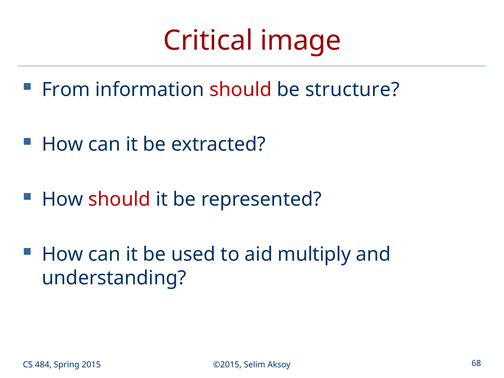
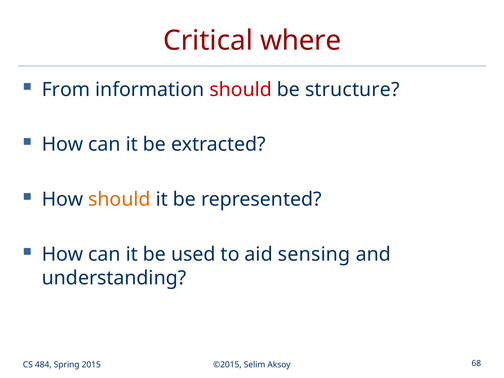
image: image -> where (301, 41)
should colour: red -> orange (119, 199)
multiply: multiply -> sensing (314, 254)
